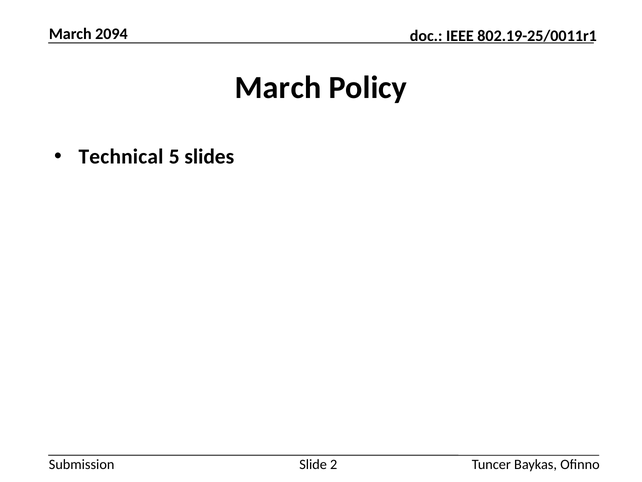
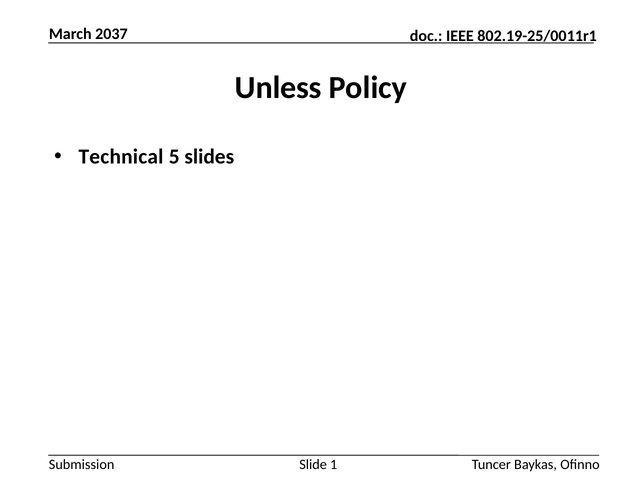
2094: 2094 -> 2037 (111, 34)
March: March -> Unless (278, 88)
2: 2 -> 1 (334, 464)
